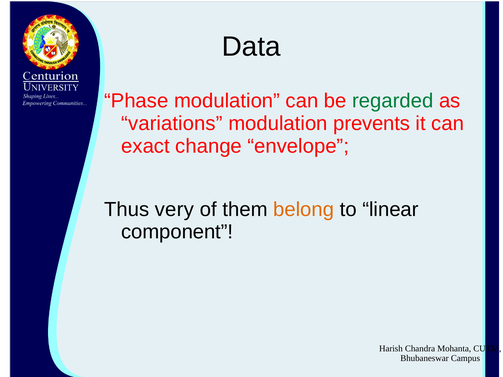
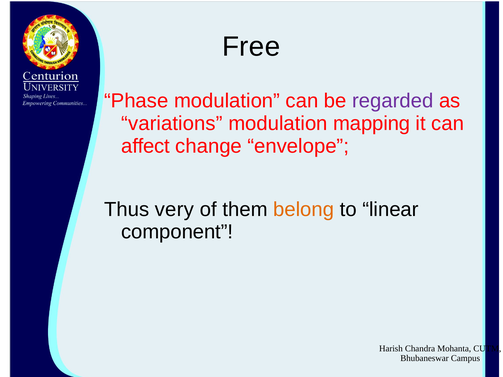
Data: Data -> Free (251, 47)
regarded colour: green -> purple (393, 101)
prevents: prevents -> mapping (372, 123)
exact: exact -> affect (146, 146)
